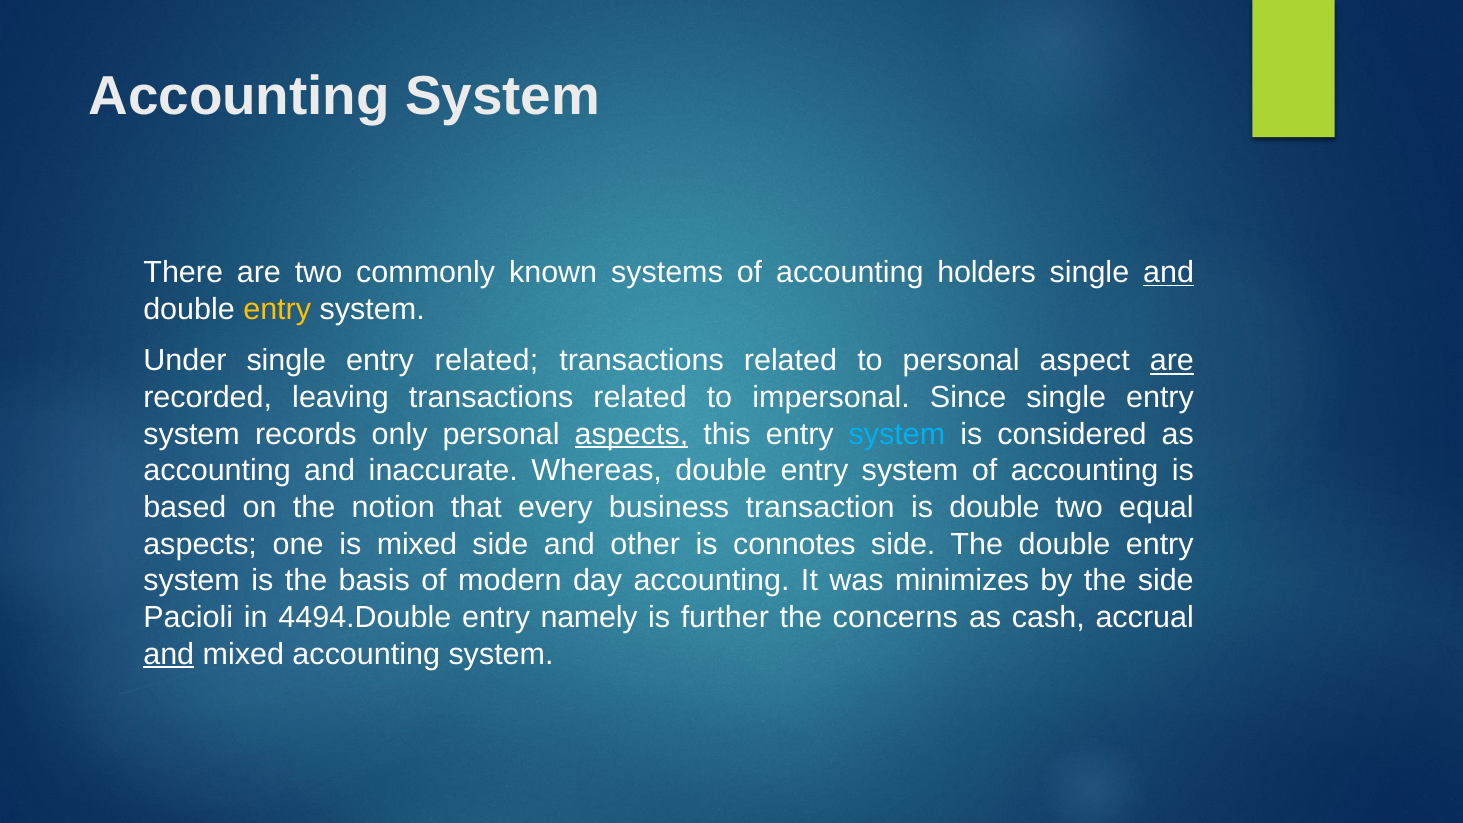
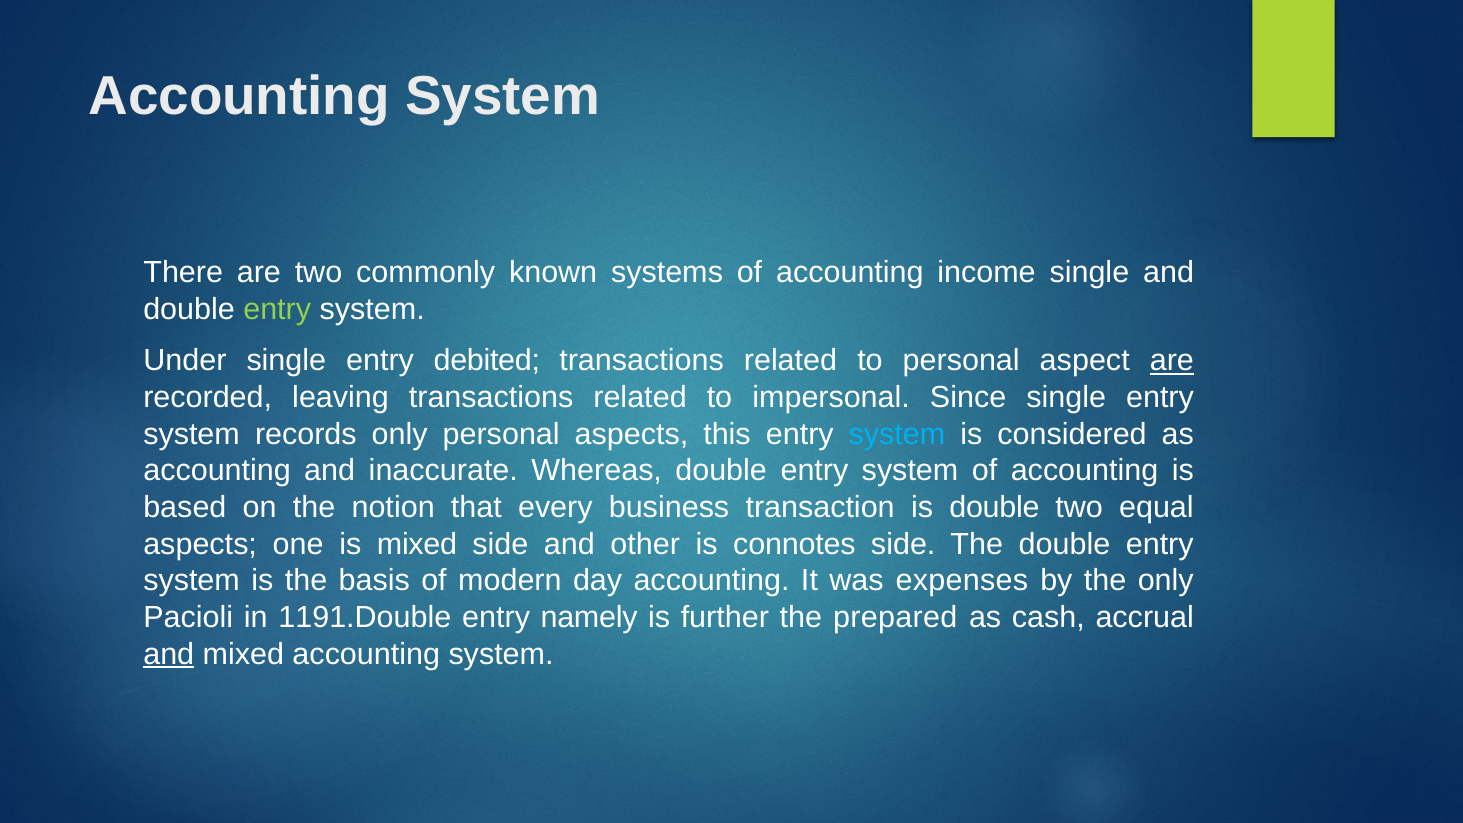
holders: holders -> income (987, 272)
and underline: present -> none (1169, 272)
entry colour: yellow -> light green (277, 309)
entry related: related -> debited (487, 361)
aspects underline: present -> none (632, 434)
minimizes: minimizes -> expenses (962, 581)
the side: side -> only (1166, 581)
4494.Double: 4494.Double -> 1191.Double (365, 617)
concerns: concerns -> prepared (895, 617)
